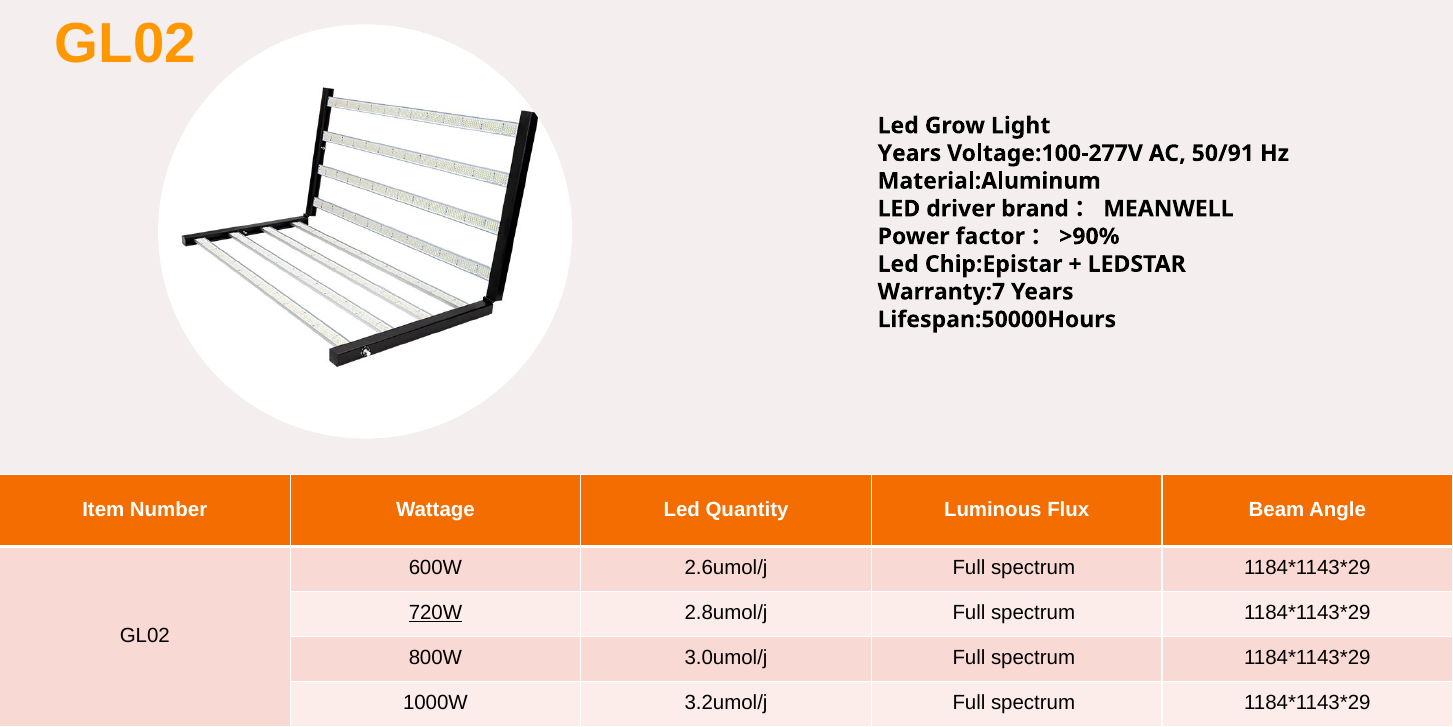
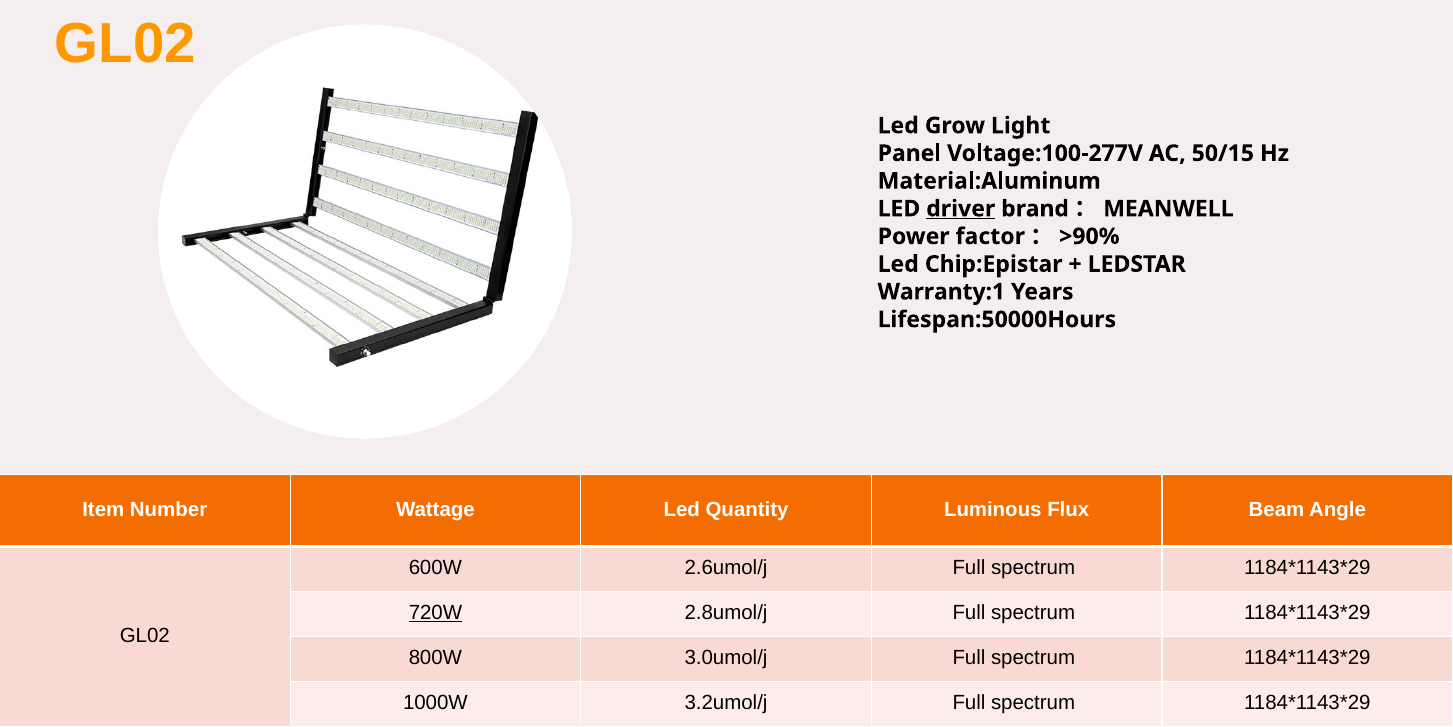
Years: Years -> Panel (909, 153)
50/91: 50/91 -> 50/15 (1223, 153)
driver underline: none -> present (961, 209)
Warranty:7: Warranty:7 -> Warranty:1 (941, 292)
